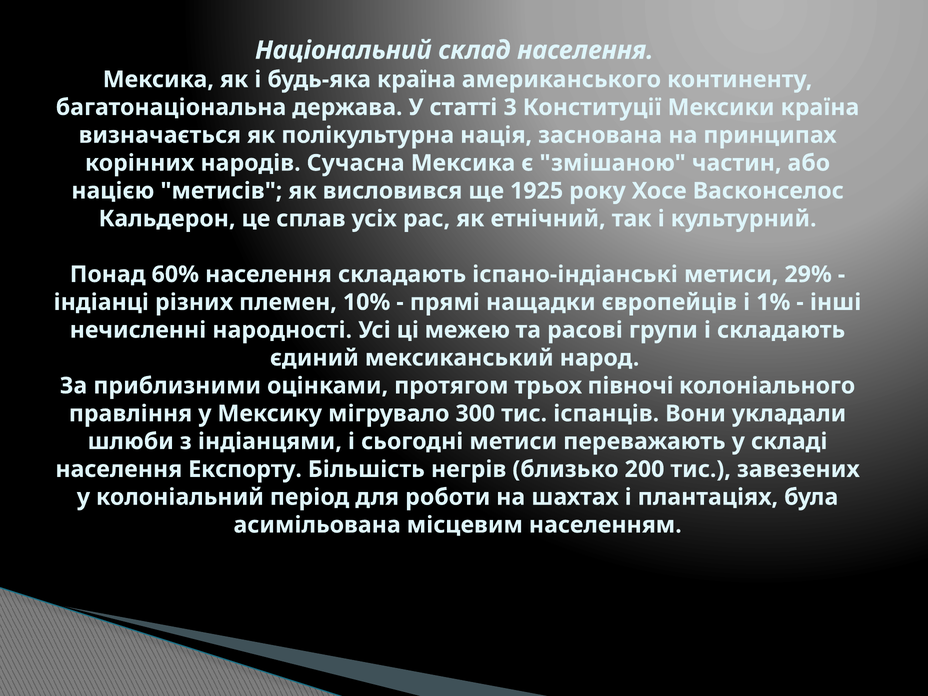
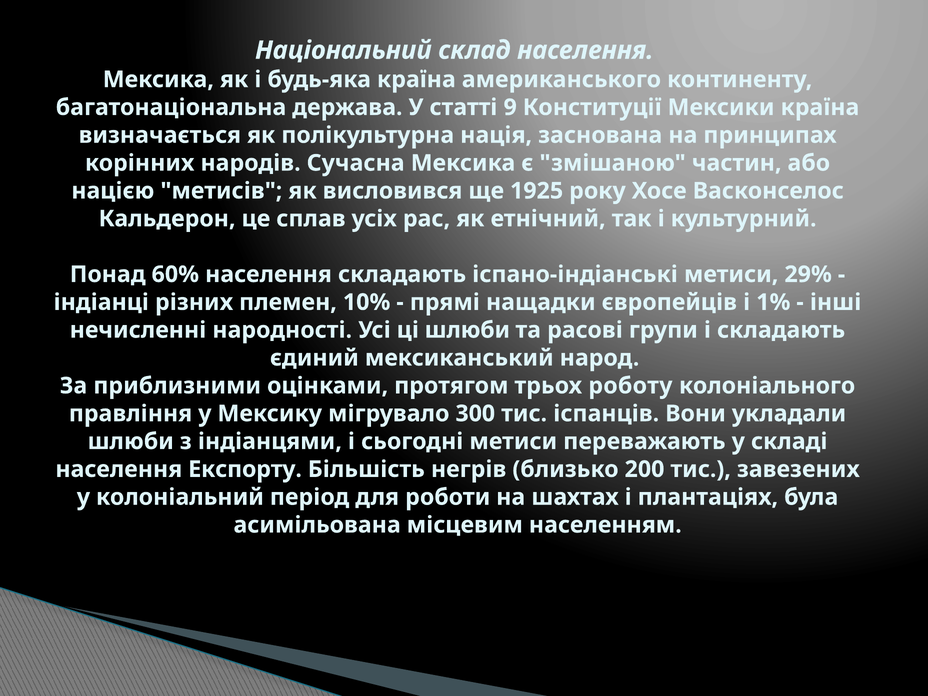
3: 3 -> 9 (510, 107)
ці межею: межею -> шлюби (467, 330)
півночі: півночі -> роботу (630, 386)
